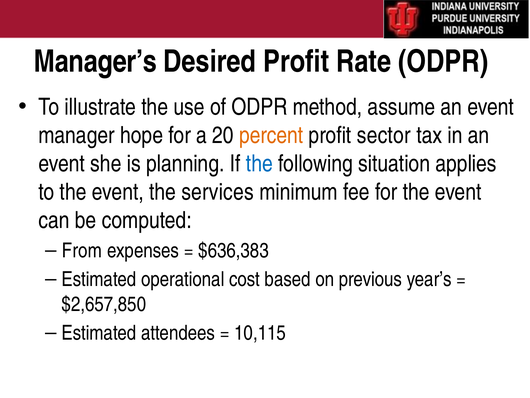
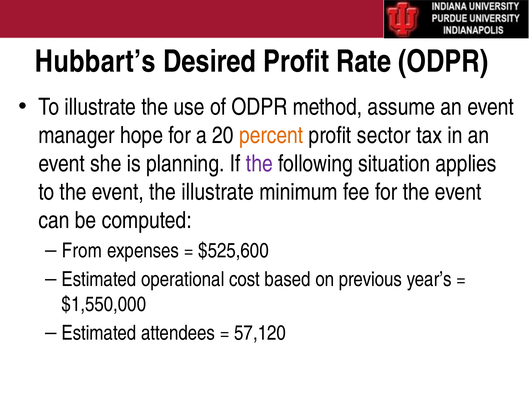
Manager’s: Manager’s -> Hubbart’s (95, 61)
the colour: blue -> purple (259, 163)
the services: services -> illustrate (218, 192)
$636,383: $636,383 -> $525,600 (234, 250)
$2,657,850: $2,657,850 -> $1,550,000 (104, 304)
10,115: 10,115 -> 57,120 (260, 333)
